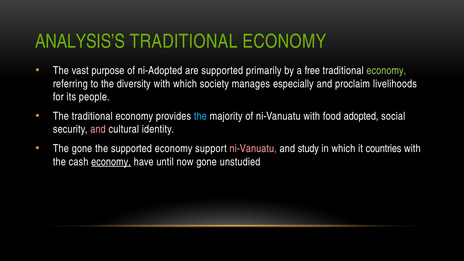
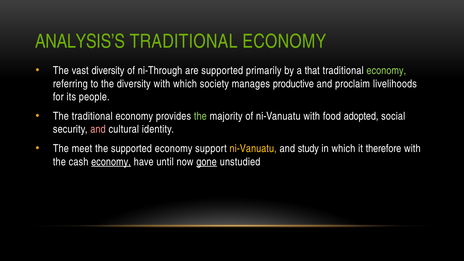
vast purpose: purpose -> diversity (108, 71)
ni-Adopted: ni-Adopted -> ni-Through (160, 71)
free: free -> that (312, 71)
especially: especially -> productive (293, 84)
the colour: light blue -> light green (200, 116)
The gone: gone -> meet (82, 149)
ni-Vanuatu colour: pink -> yellow (253, 149)
countries: countries -> therefore (383, 149)
gone underline: none -> present (207, 162)
